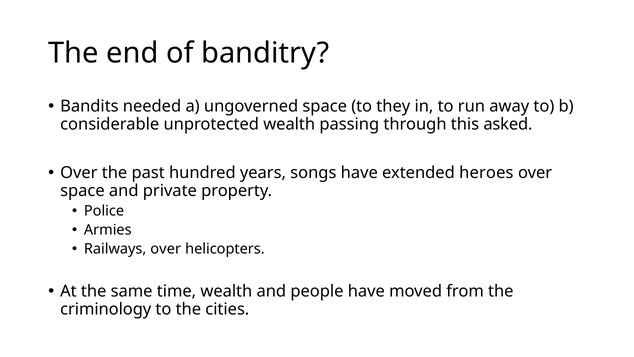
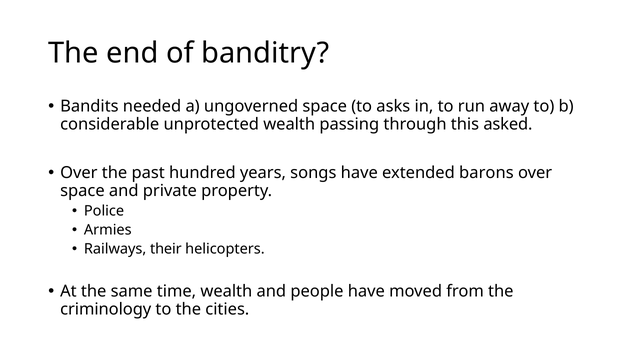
they: they -> asks (393, 106)
heroes: heroes -> barons (486, 173)
Railways over: over -> their (166, 249)
